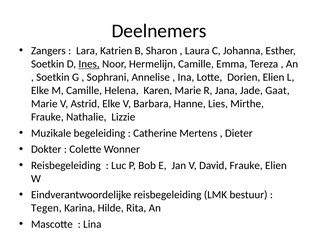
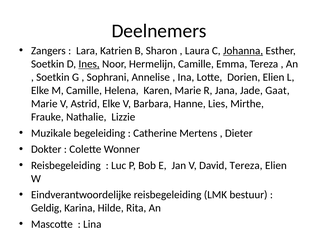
Johanna underline: none -> present (243, 51)
David Frauke: Frauke -> Tereza (246, 165)
Tegen: Tegen -> Geldig (46, 208)
